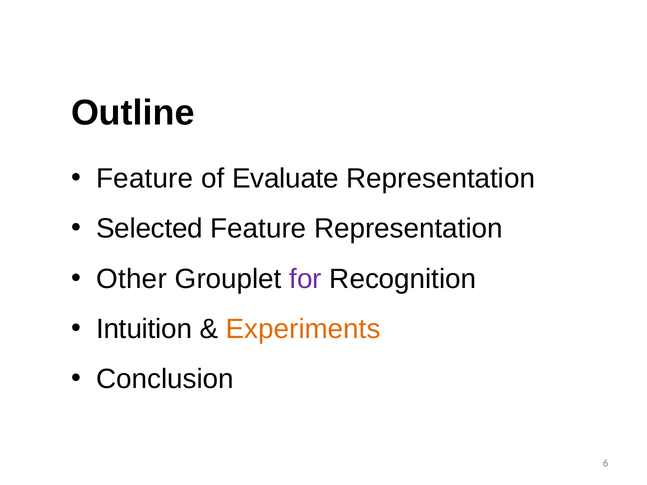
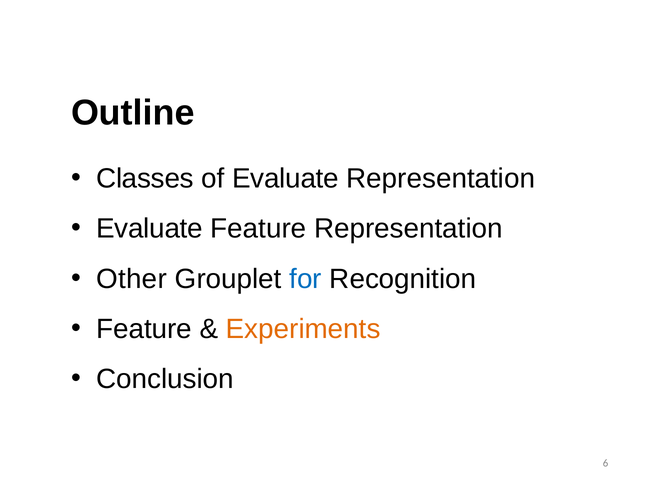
Feature: Feature -> Classes (145, 179)
Selected: Selected -> Evaluate (150, 229)
for colour: purple -> blue (306, 279)
Intuition: Intuition -> Feature (144, 329)
